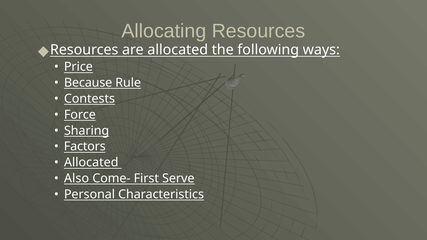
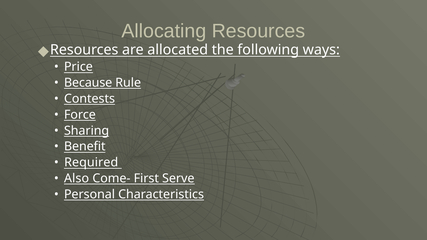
Factors: Factors -> Benefit (85, 147)
Allocated: Allocated -> Required (91, 163)
